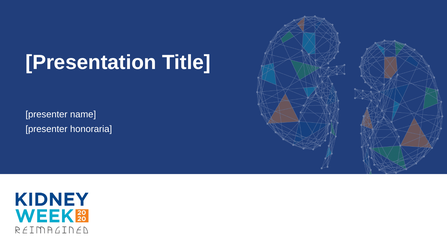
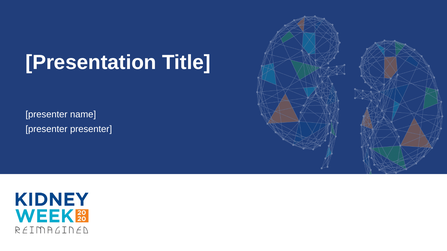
presenter honoraria: honoraria -> presenter (91, 129)
